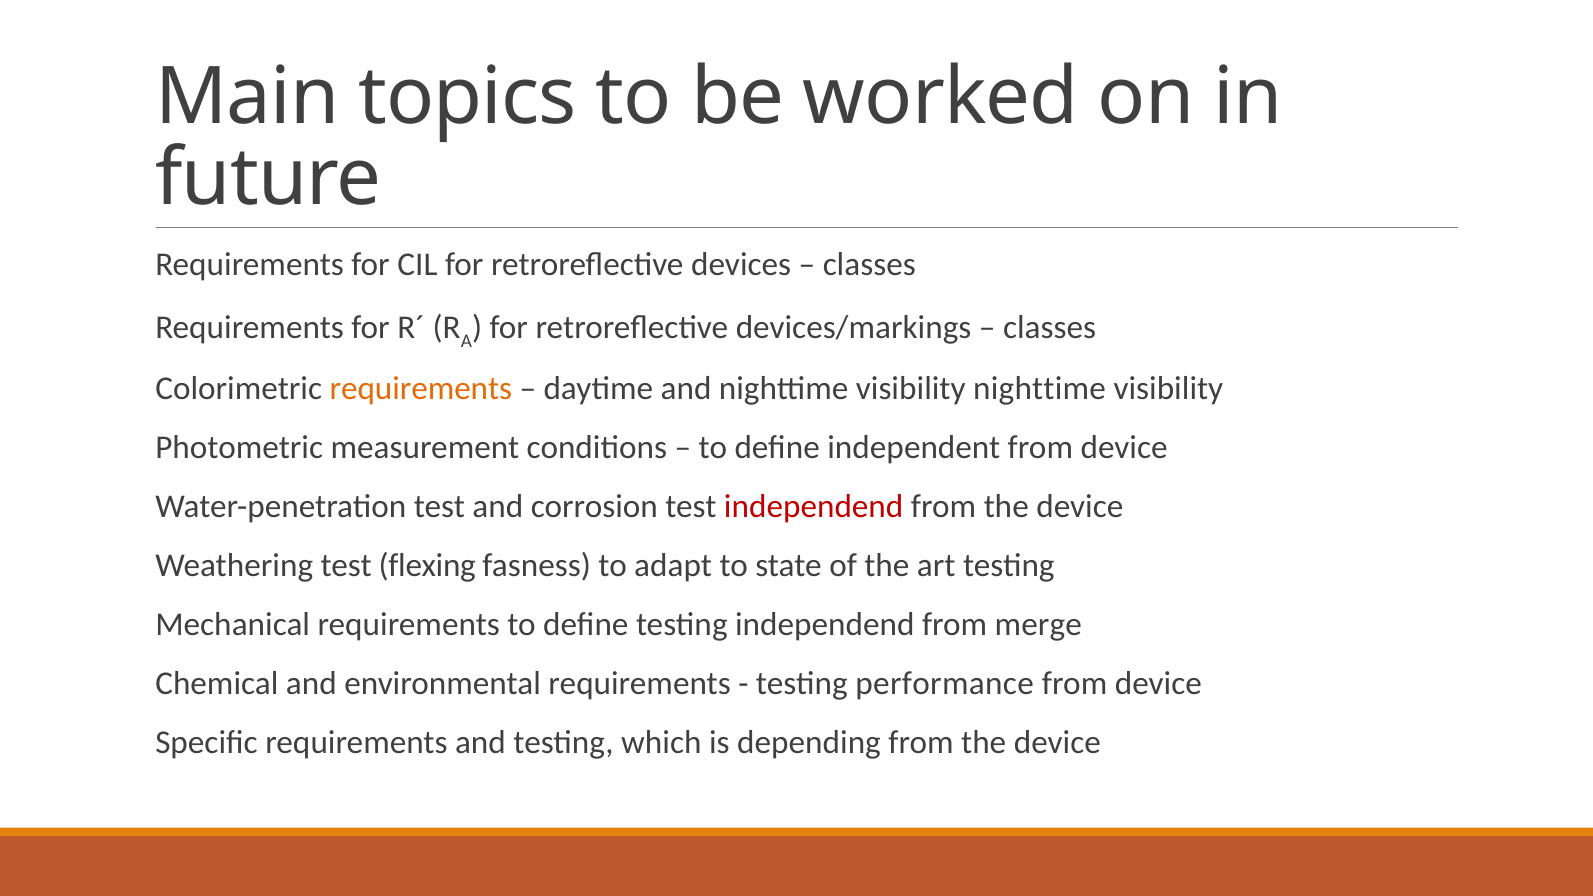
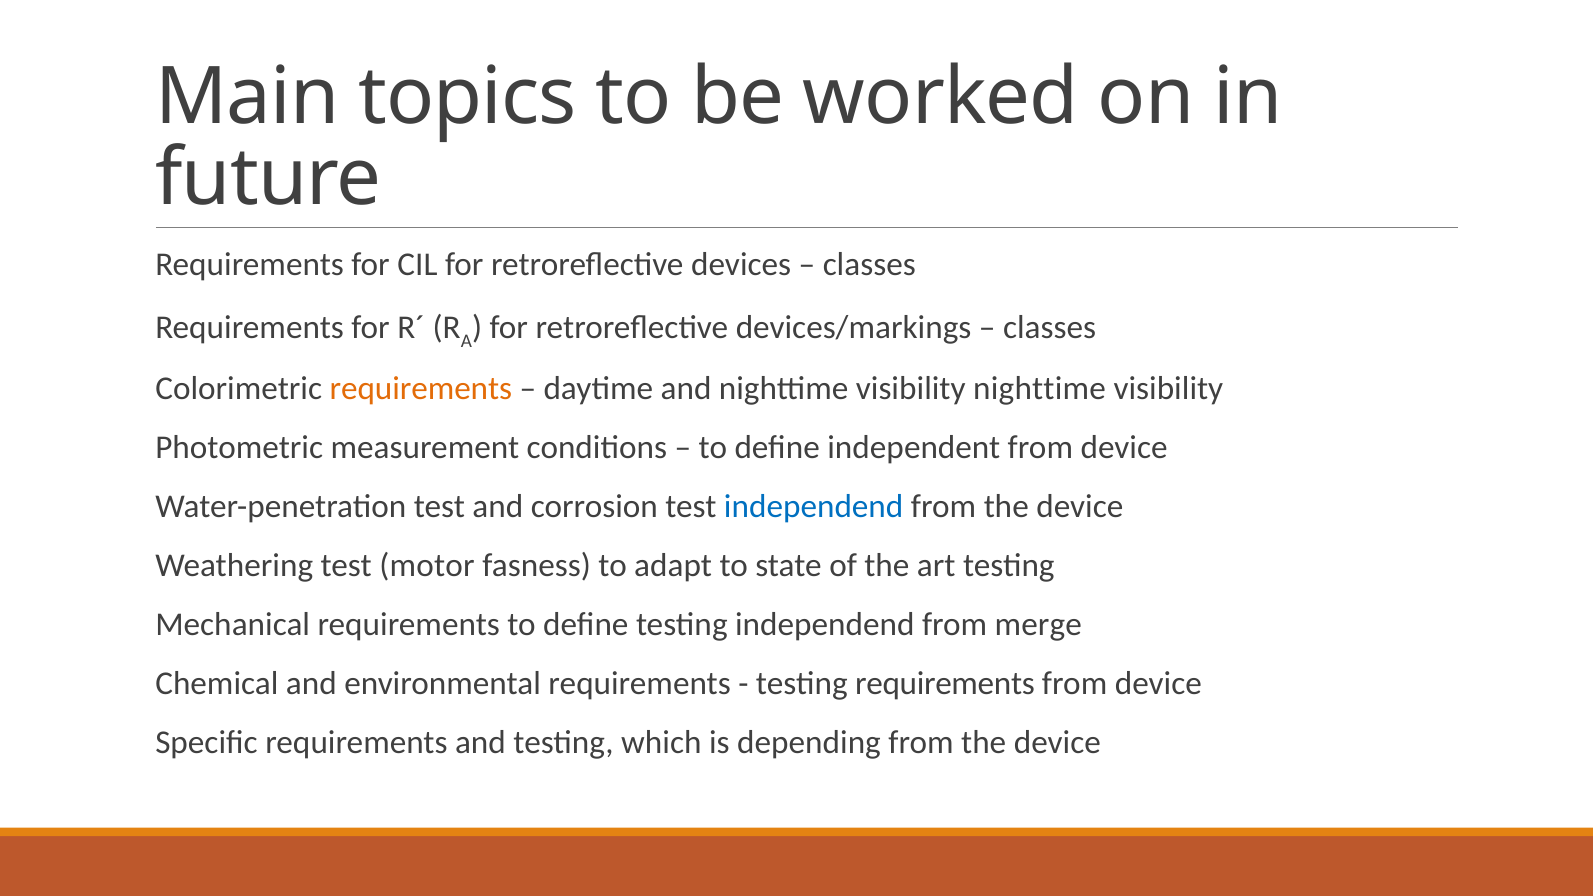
independend colour: red -> blue (814, 506)
flexing: flexing -> motor (427, 566)
testing performance: performance -> requirements (945, 684)
